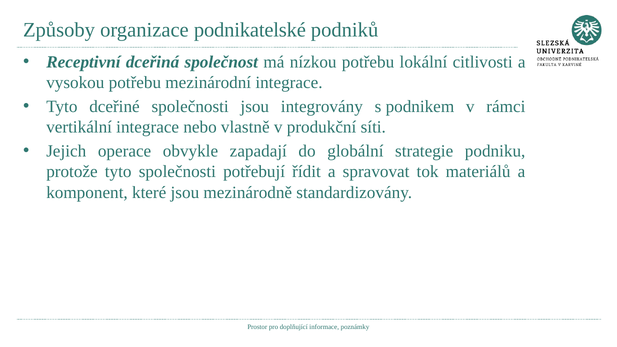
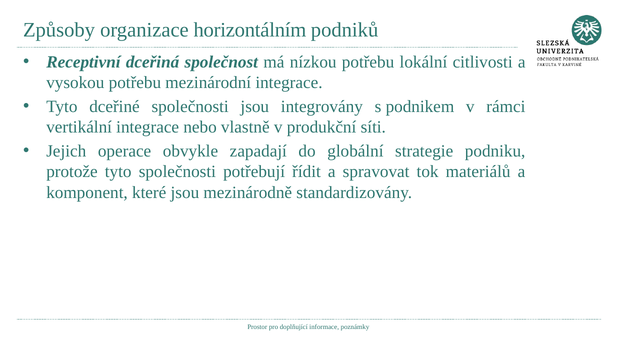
podnikatelské: podnikatelské -> horizontálním (250, 30)
